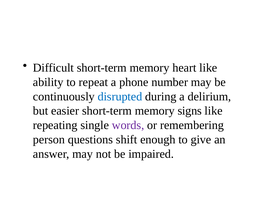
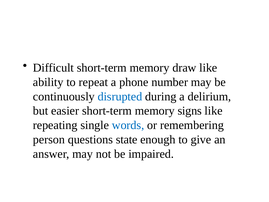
heart: heart -> draw (184, 68)
words colour: purple -> blue (128, 125)
shift: shift -> state (127, 139)
